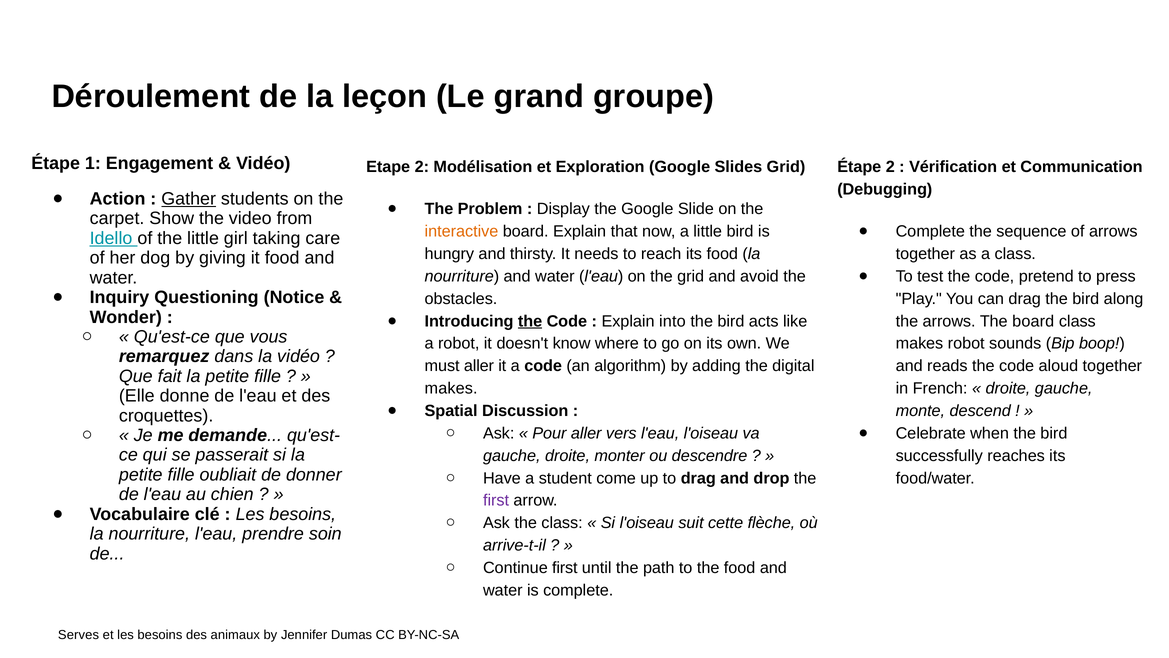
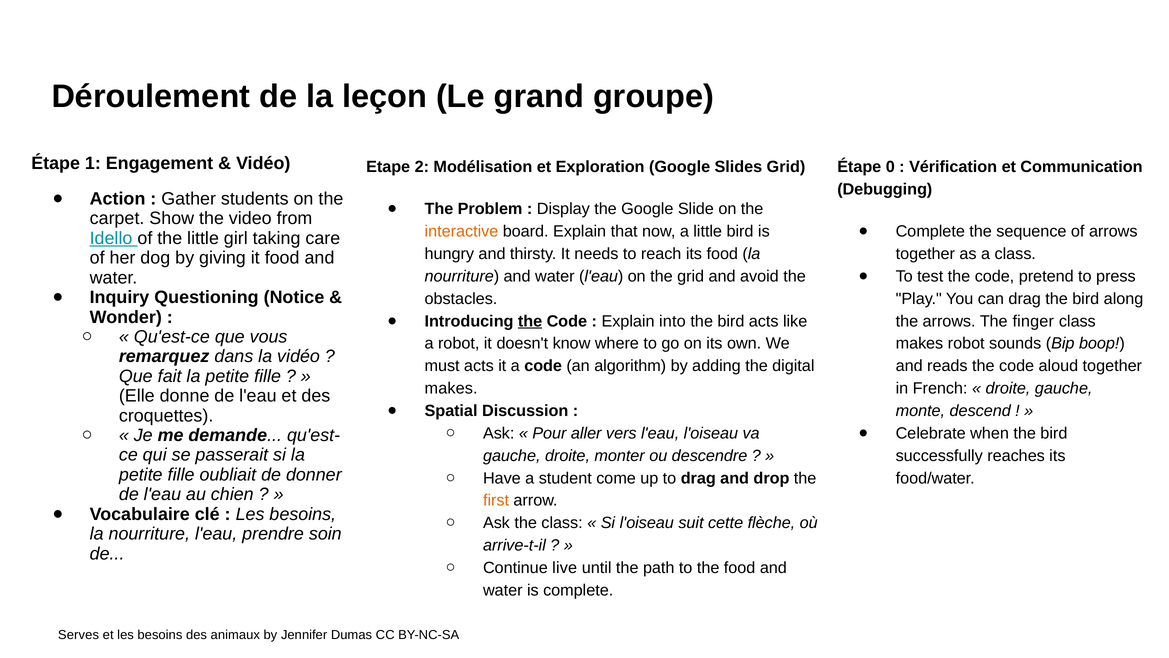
Étape 2: 2 -> 0 (890, 167)
Gather underline: present -> none (189, 199)
The board: board -> finger (1033, 321)
must aller: aller -> acts (479, 366)
first colour: purple -> orange (496, 500)
Continue first: first -> live (565, 567)
